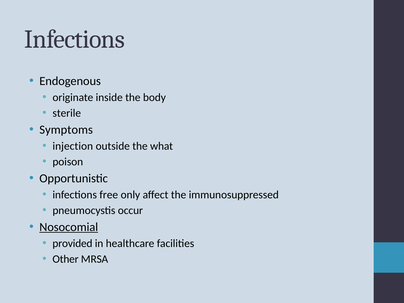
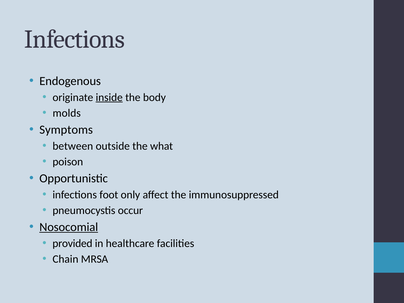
inside underline: none -> present (109, 97)
sterile: sterile -> molds (67, 113)
injection: injection -> between (73, 146)
free: free -> foot (109, 195)
Other: Other -> Chain (65, 259)
